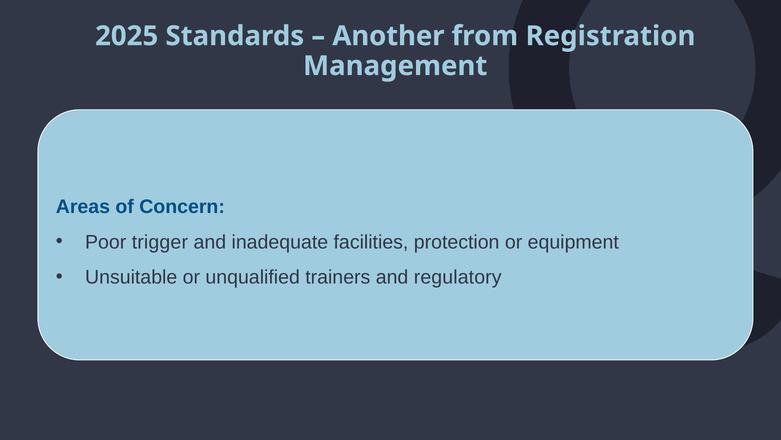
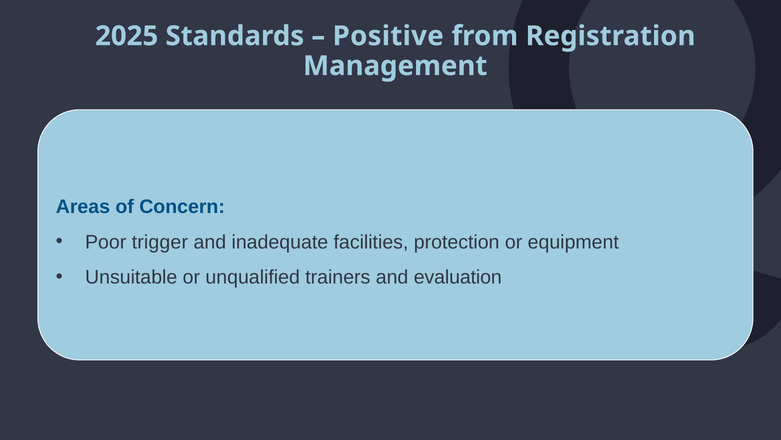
Another: Another -> Positive (388, 36)
regulatory: regulatory -> evaluation (458, 277)
